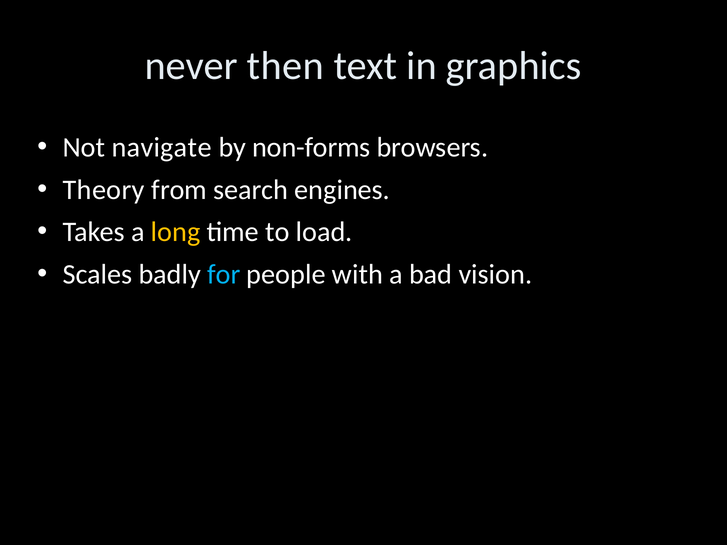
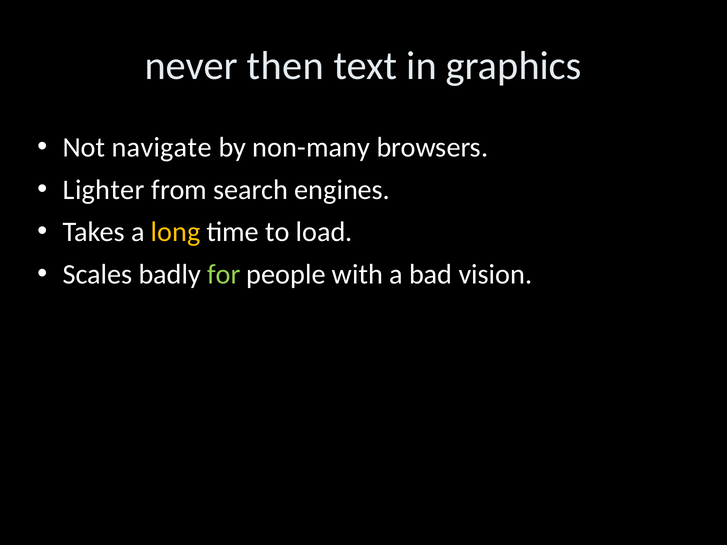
non-forms: non-forms -> non-many (311, 148)
Theory: Theory -> Lighter (104, 190)
for colour: light blue -> light green (224, 275)
